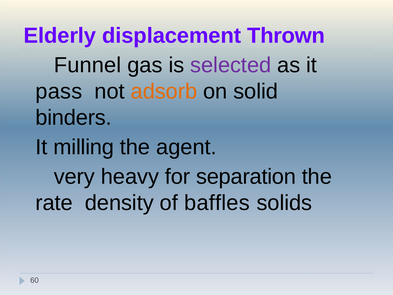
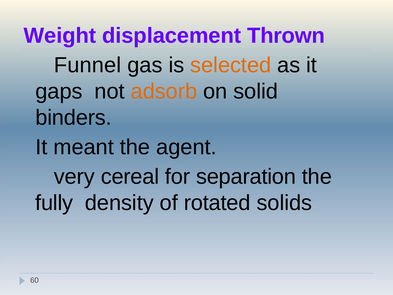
Elderly: Elderly -> Weight (60, 36)
selected colour: purple -> orange (231, 65)
pass: pass -> gaps (59, 91)
milling: milling -> meant (84, 147)
heavy: heavy -> cereal (130, 176)
rate: rate -> fully (54, 203)
baffles: baffles -> rotated (217, 203)
